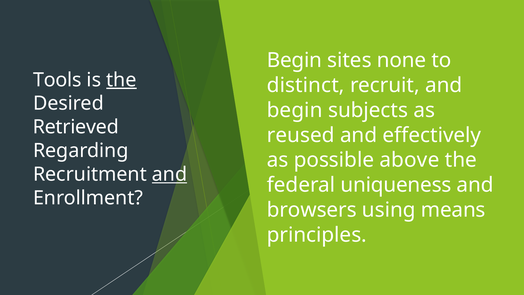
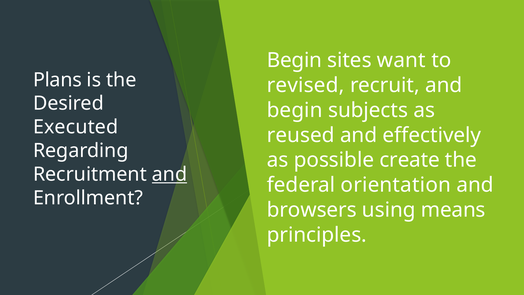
none: none -> want (401, 60)
Tools: Tools -> Plans (57, 80)
the underline: present -> none (121, 80)
distinct: distinct -> revised (306, 85)
Retrieved: Retrieved -> Executed (76, 127)
above: above -> create (410, 160)
uniqueness: uniqueness -> orientation (396, 185)
